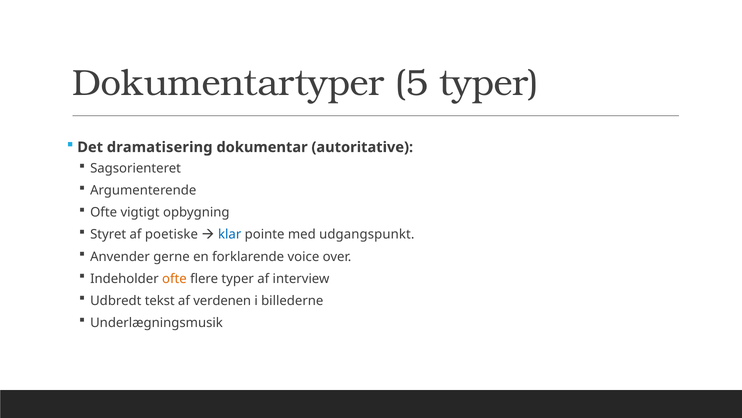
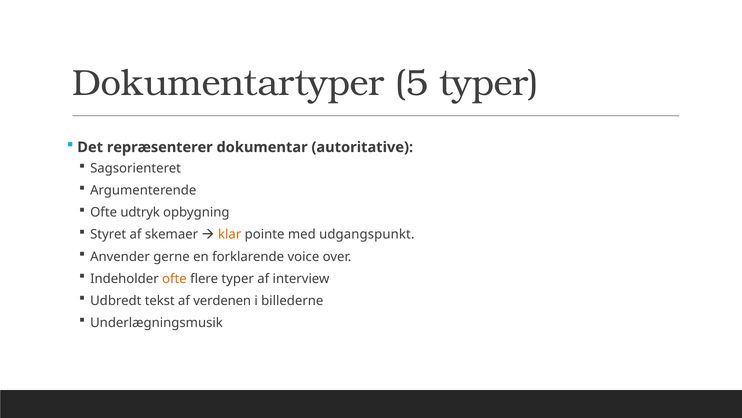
dramatisering: dramatisering -> repræsenterer (160, 147)
vigtigt: vigtigt -> udtryk (140, 212)
poetiske: poetiske -> skemaer (172, 234)
klar colour: blue -> orange (230, 234)
